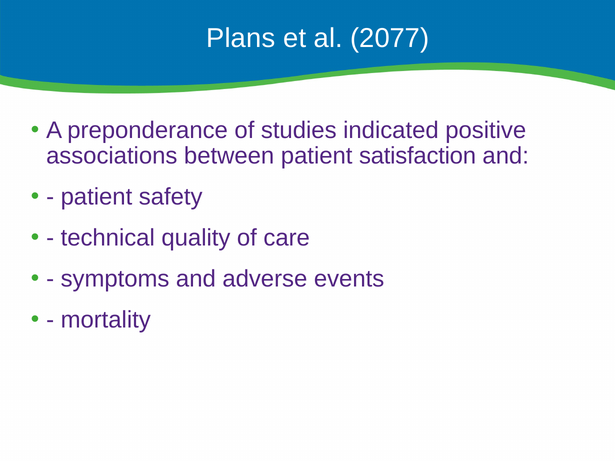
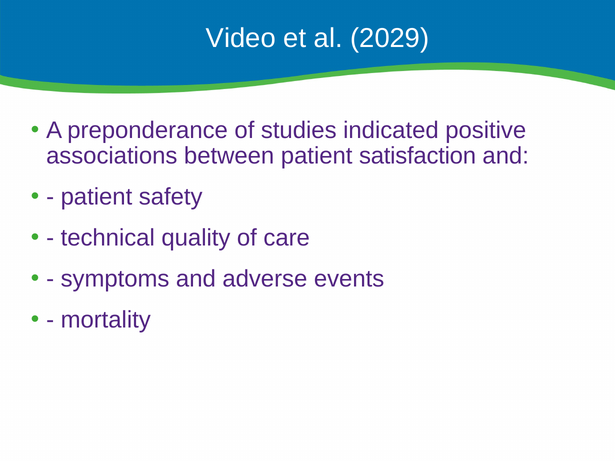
Plans: Plans -> Video (241, 38)
2077: 2077 -> 2029 (390, 38)
